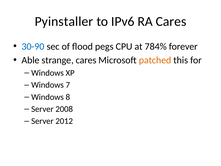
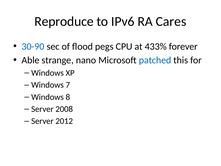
Pyinstaller: Pyinstaller -> Reproduce (64, 21)
784%: 784% -> 433% (156, 46)
strange cares: cares -> nano (86, 60)
patched colour: orange -> blue (155, 60)
